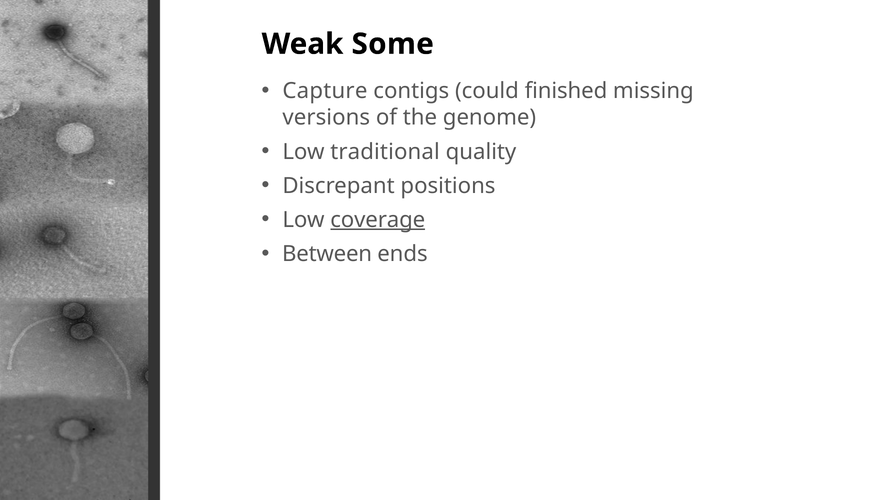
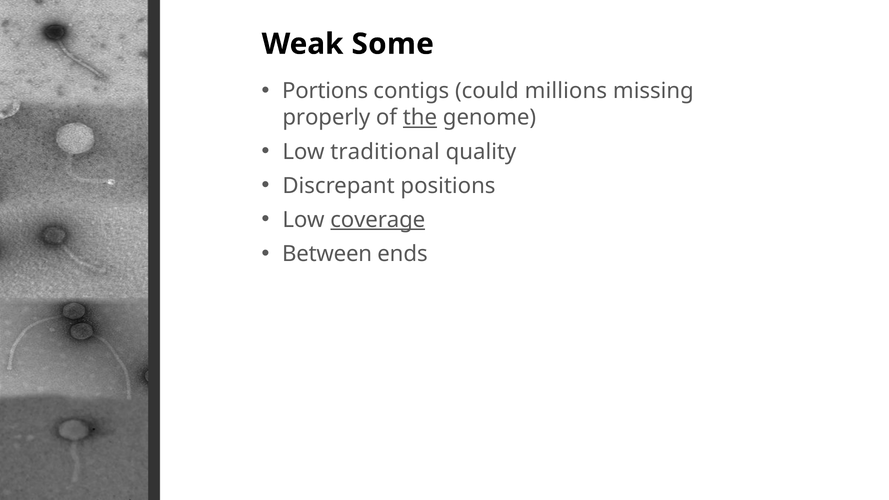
Capture: Capture -> Portions (325, 91)
finished: finished -> millions (566, 91)
versions: versions -> properly (326, 118)
the underline: none -> present (420, 118)
